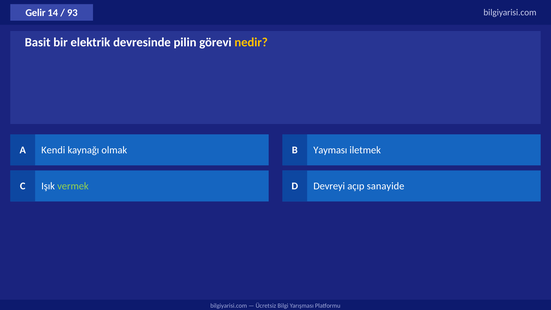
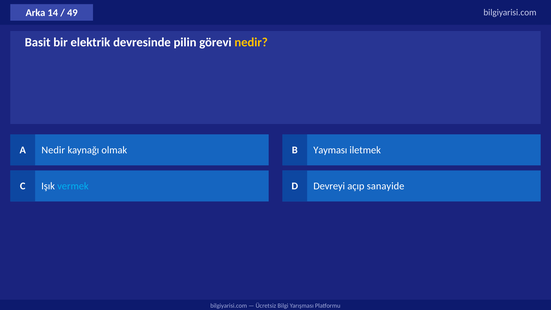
Gelir: Gelir -> Arka (35, 13)
93: 93 -> 49 (72, 13)
A Kendi: Kendi -> Nedir (53, 150)
vermek colour: light green -> light blue (73, 186)
